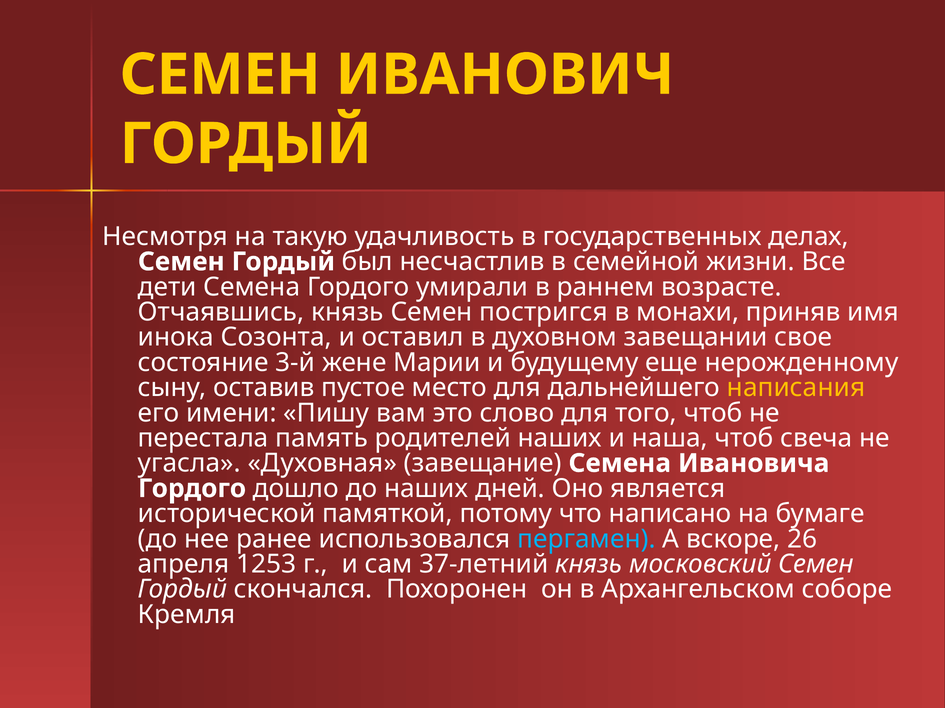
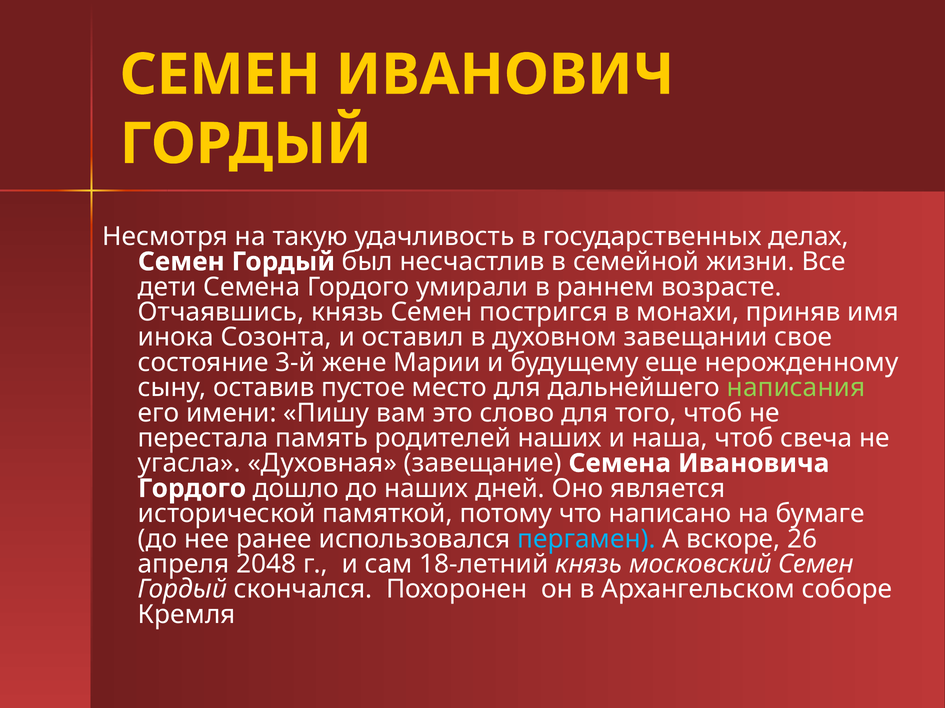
написания colour: yellow -> light green (796, 388)
1253: 1253 -> 2048 (266, 565)
37-летний: 37-летний -> 18-летний (484, 565)
